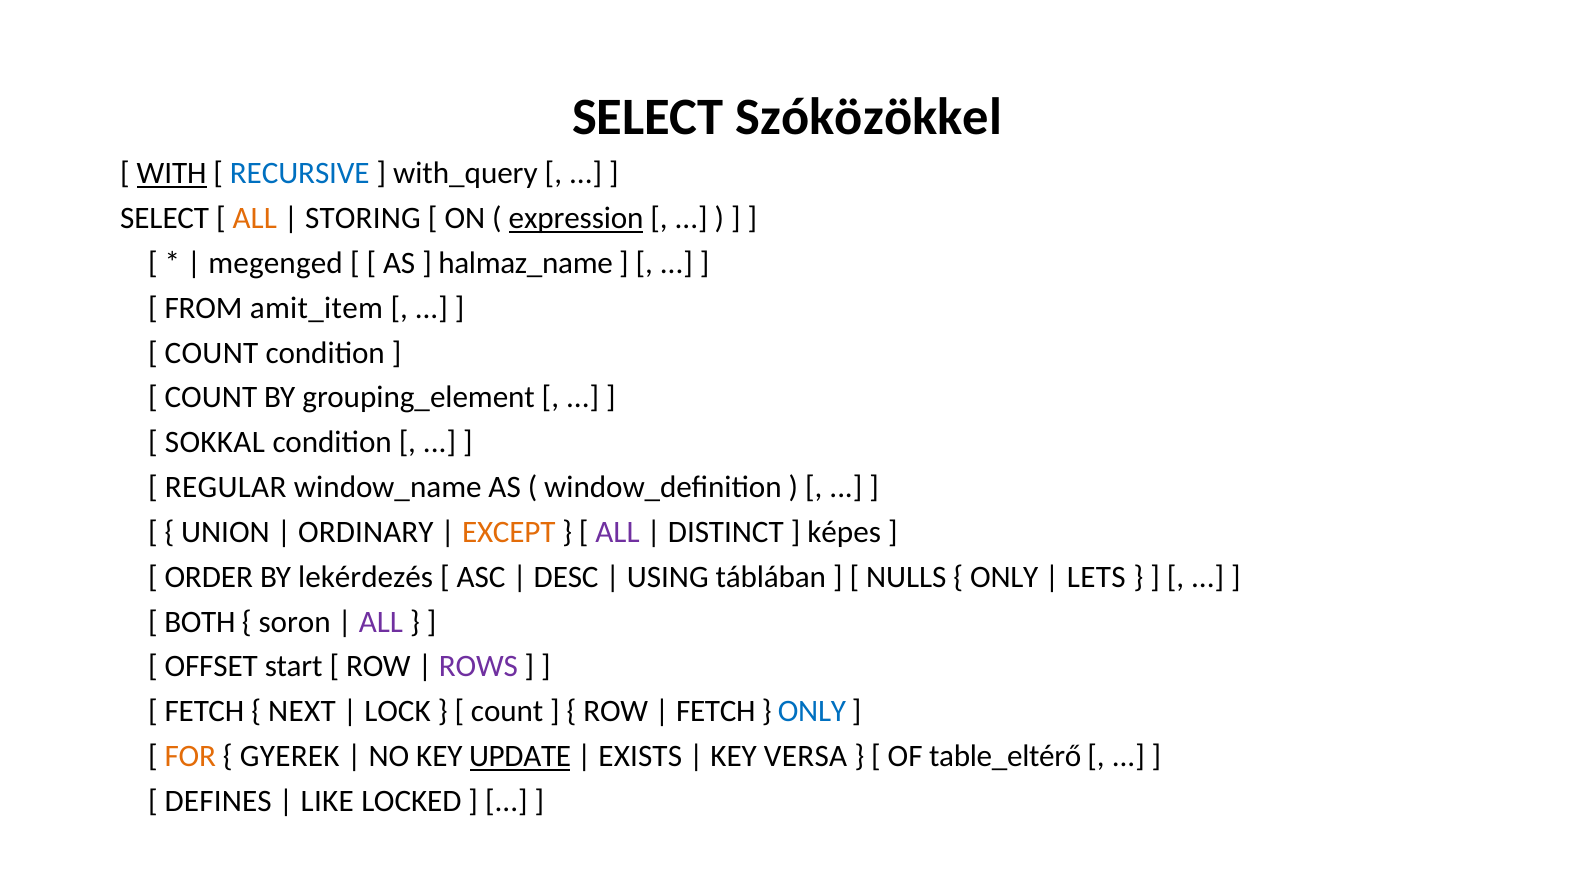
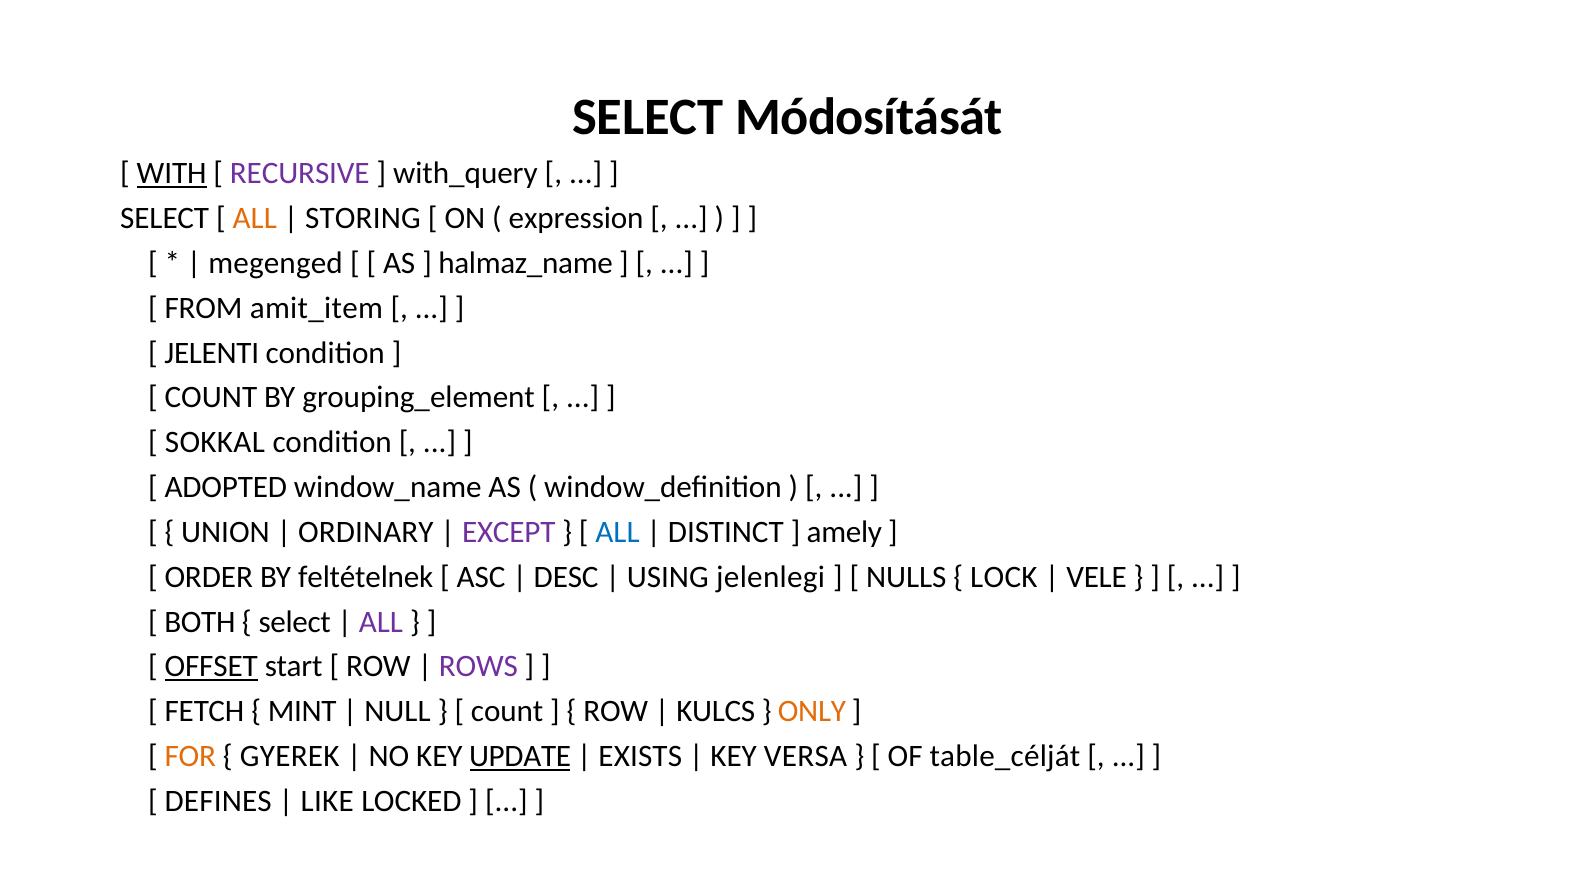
Szóközökkel: Szóközökkel -> Módosítását (869, 117)
RECURSIVE colour: blue -> purple (300, 173)
expression underline: present -> none (576, 218)
COUNT: COUNT -> JELENTI (212, 353)
REGULAR: REGULAR -> ADOPTED (226, 487)
EXCEPT colour: orange -> purple (509, 532)
ALL colour: purple -> blue (618, 532)
képes: képes -> amely (844, 532)
lekérdezés: lekérdezés -> feltételnek (366, 577)
táblában: táblában -> jelenlegi (771, 577)
ONLY: ONLY -> LOCK (1004, 577)
LETS: LETS -> VELE (1097, 577)
soron: soron -> select (295, 622)
OFFSET underline: none -> present (211, 667)
NEXT: NEXT -> MINT (302, 711)
LOCK: LOCK -> NULL (397, 711)
FETCH: FETCH -> KULCS (716, 711)
ONLY colour: blue -> orange (812, 711)
table_eltérő: table_eltérő -> table_célját (1005, 756)
